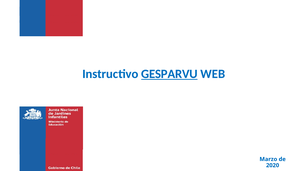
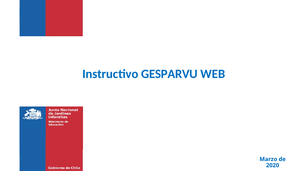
GESPARVU underline: present -> none (169, 74)
